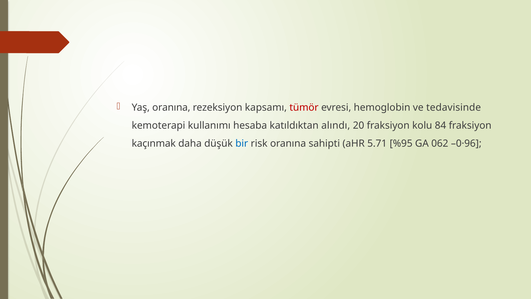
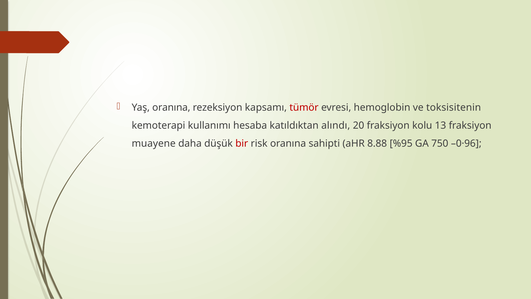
tedavisinde: tedavisinde -> toksisitenin (454, 108)
84: 84 -> 13 (440, 125)
kaçınmak: kaçınmak -> muayene (154, 143)
bir colour: blue -> red (242, 143)
5.71: 5.71 -> 8.88 (377, 143)
062: 062 -> 750 (440, 143)
